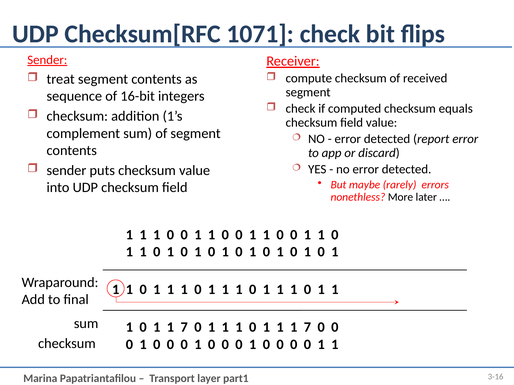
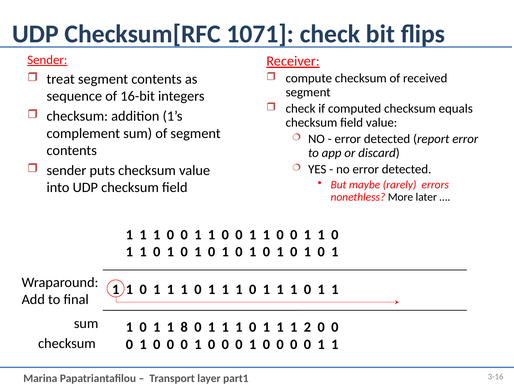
0 1 1 7: 7 -> 8 (184, 328)
1 1 1 7: 7 -> 2 (307, 328)
